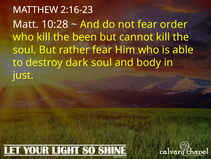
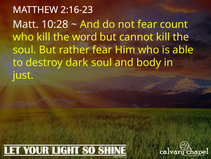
order: order -> count (174, 24)
been: been -> word (85, 37)
